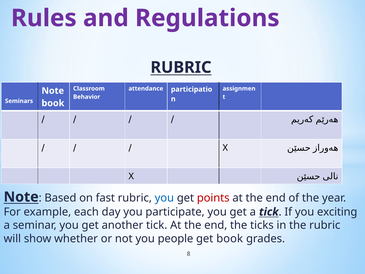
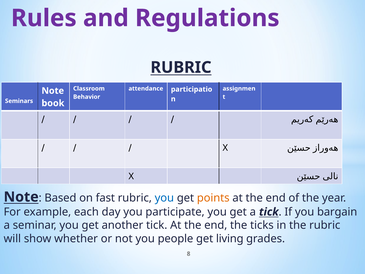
points colour: red -> orange (213, 198)
exciting: exciting -> bargain (337, 212)
get book: book -> living (230, 238)
